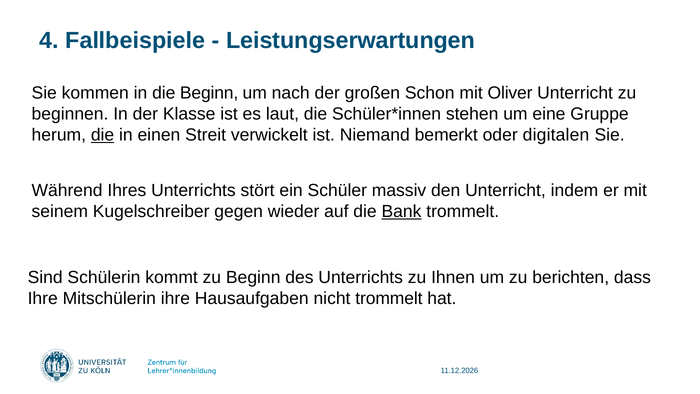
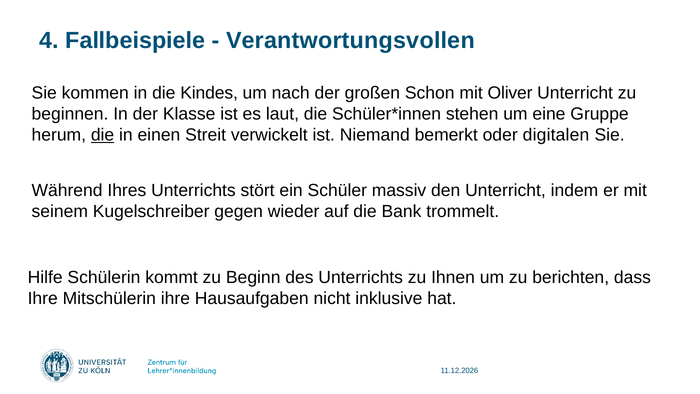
Leistungserwartungen: Leistungserwartungen -> Verantwortungsvollen (350, 41)
die Beginn: Beginn -> Kindes (209, 93)
Bank underline: present -> none (402, 211)
Sind: Sind -> Hilfe (45, 277)
nicht trommelt: trommelt -> inklusive (389, 298)
